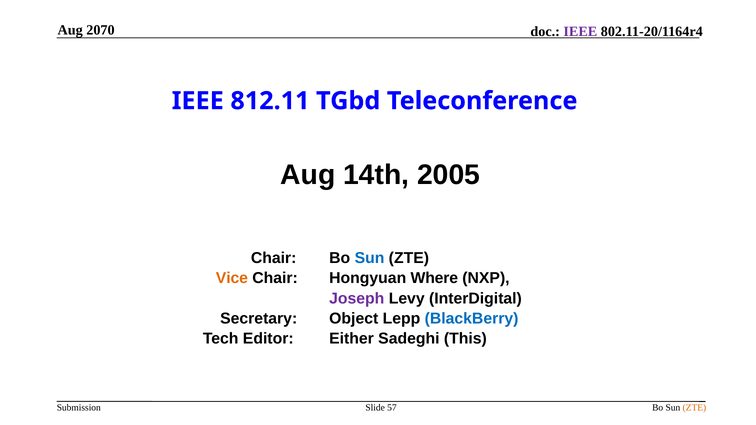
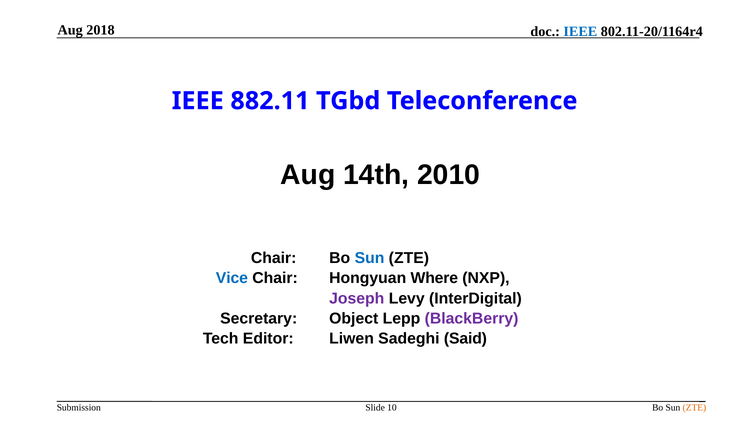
2070: 2070 -> 2018 (100, 30)
IEEE colour: purple -> blue (580, 32)
812.11: 812.11 -> 882.11 (270, 101)
2005: 2005 -> 2010 (449, 175)
Vice colour: orange -> blue (232, 278)
BlackBerry colour: blue -> purple (472, 319)
Either: Either -> Liwen (352, 339)
This: This -> Said (465, 339)
57: 57 -> 10 (392, 408)
